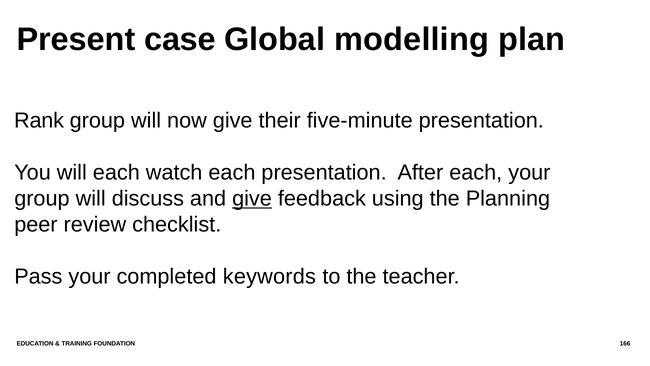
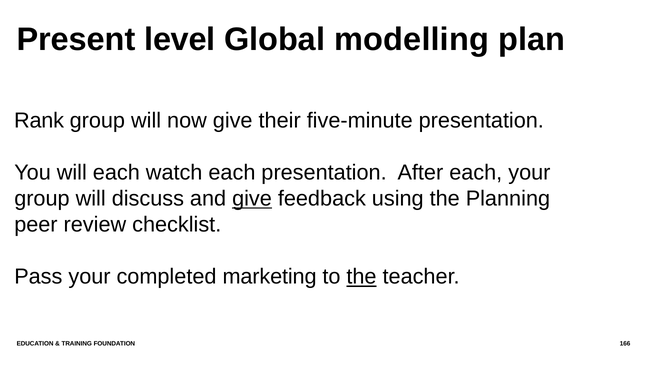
case: case -> level (180, 40)
keywords: keywords -> marketing (270, 277)
the underline: none -> present (361, 277)
